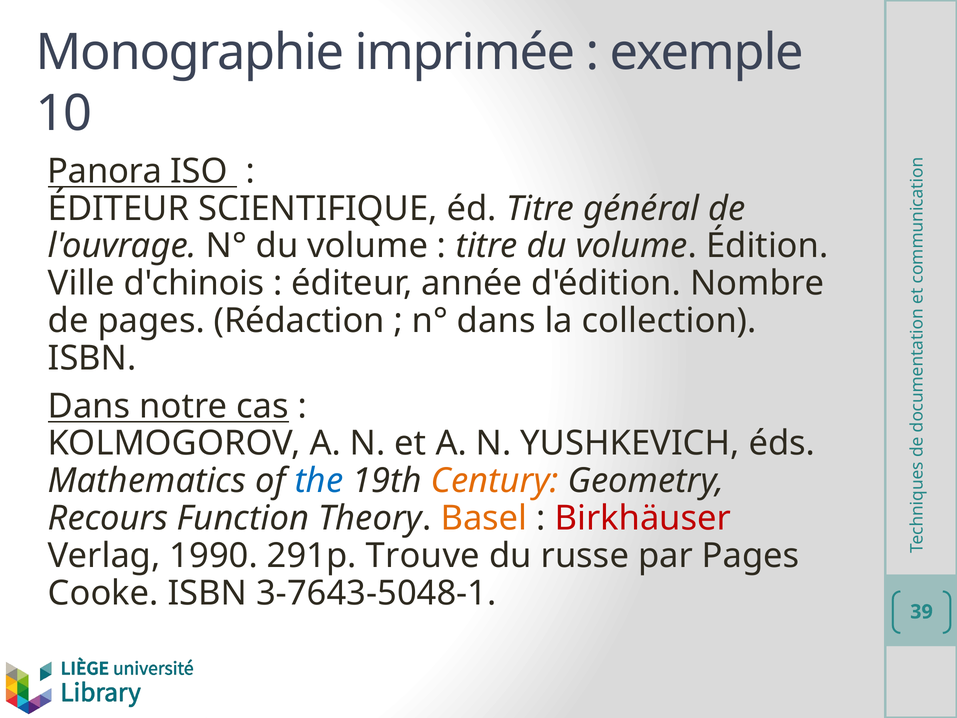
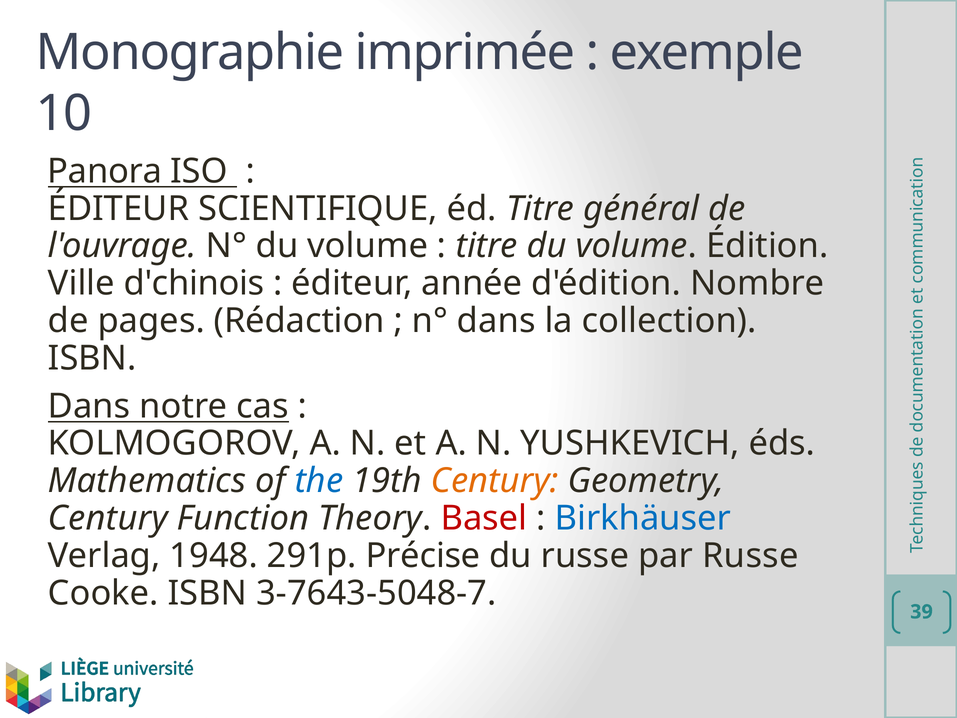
Recours: Recours -> Century (108, 518)
Basel colour: orange -> red (484, 518)
Birkhäuser colour: red -> blue (643, 518)
1990: 1990 -> 1948 (214, 556)
Trouve: Trouve -> Précise (423, 556)
par Pages: Pages -> Russe (750, 556)
3-7643-5048-1: 3-7643-5048-1 -> 3-7643-5048-7 (376, 593)
